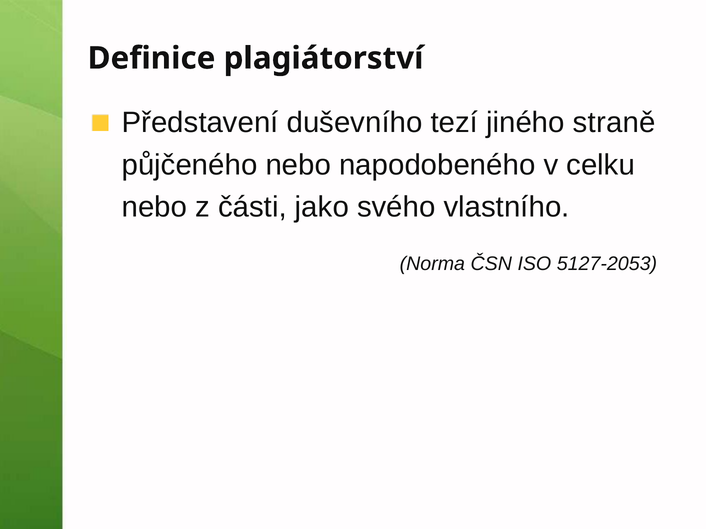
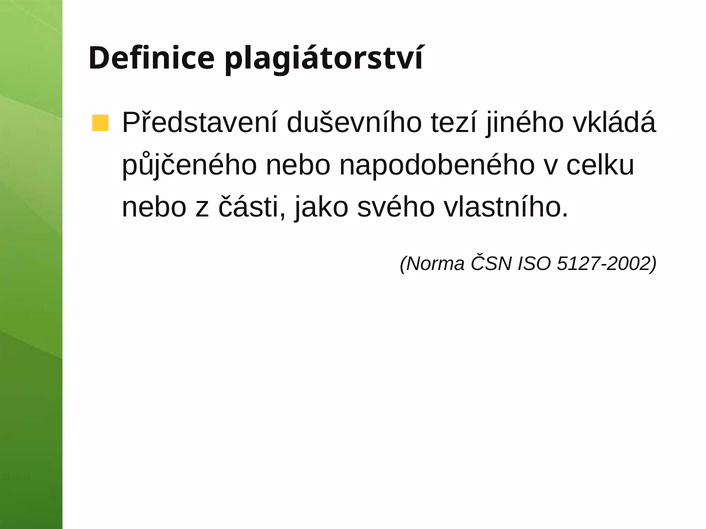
straně: straně -> vkládá (615, 123)
5127-2053: 5127-2053 -> 5127-2002 (607, 264)
